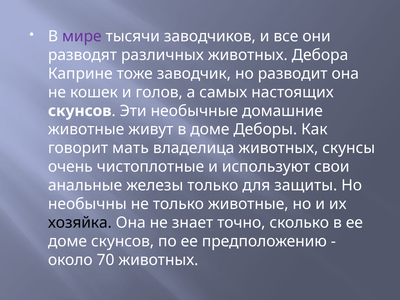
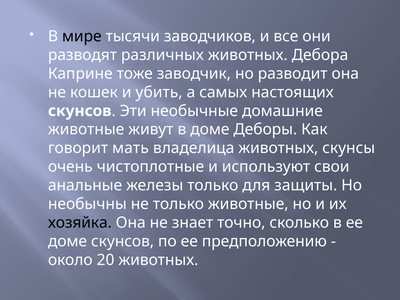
мире colour: purple -> black (82, 36)
голов: голов -> убить (159, 92)
70: 70 -> 20 (106, 260)
